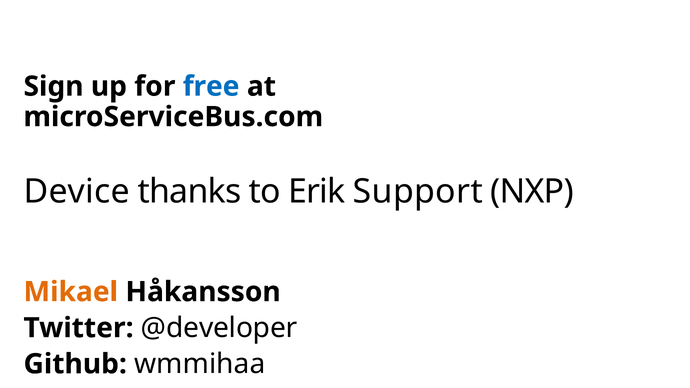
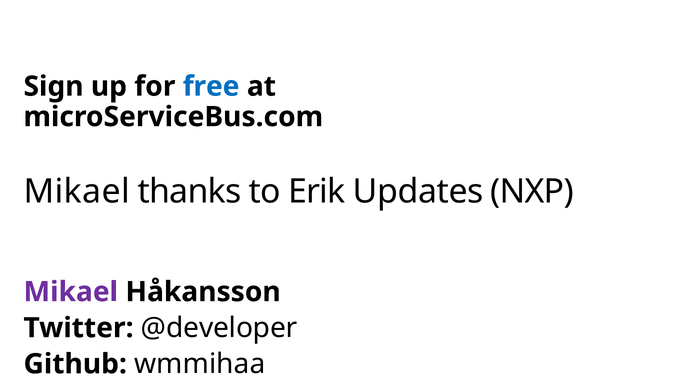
Device: Device -> Mikael (77, 192)
Support: Support -> Updates (418, 192)
Mikael colour: orange -> purple (71, 292)
